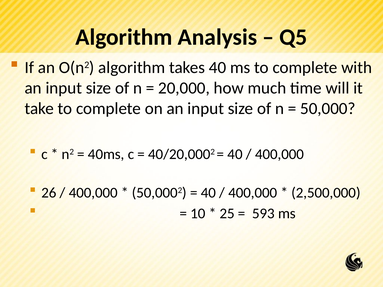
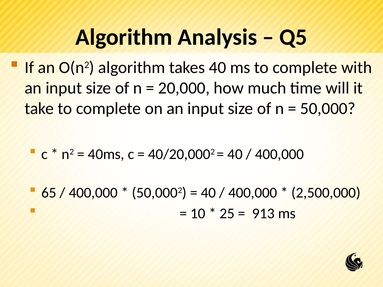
26: 26 -> 65 (49, 193)
593: 593 -> 913 (263, 214)
